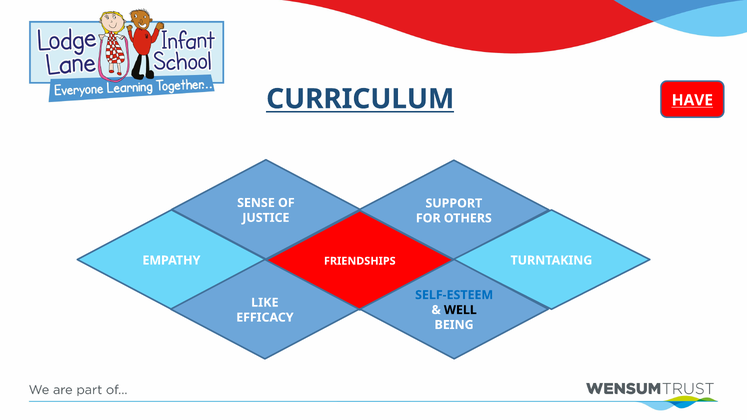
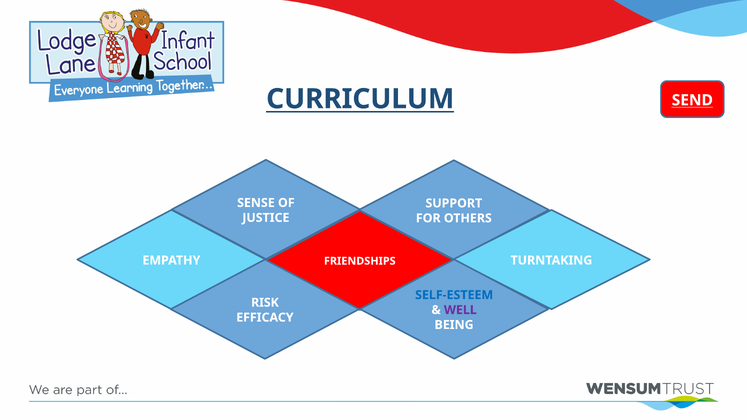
HAVE: HAVE -> SEND (692, 100)
LIKE: LIKE -> RISK (265, 303)
WELL colour: black -> purple (460, 310)
